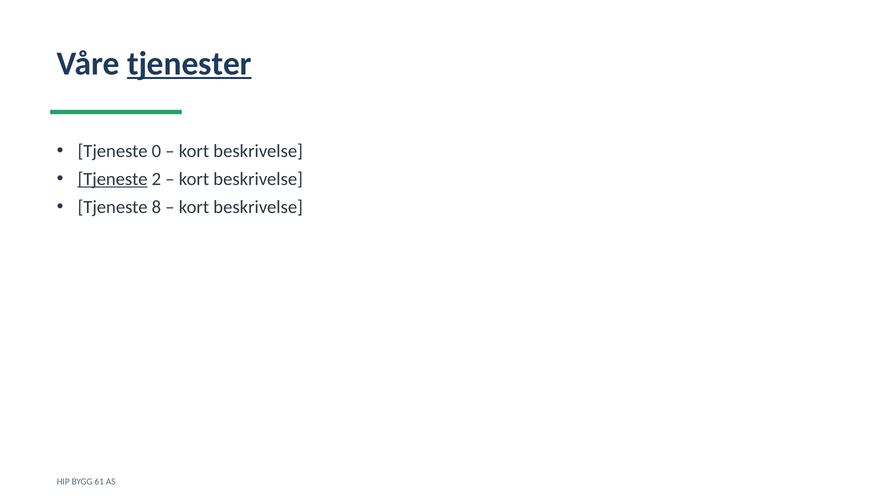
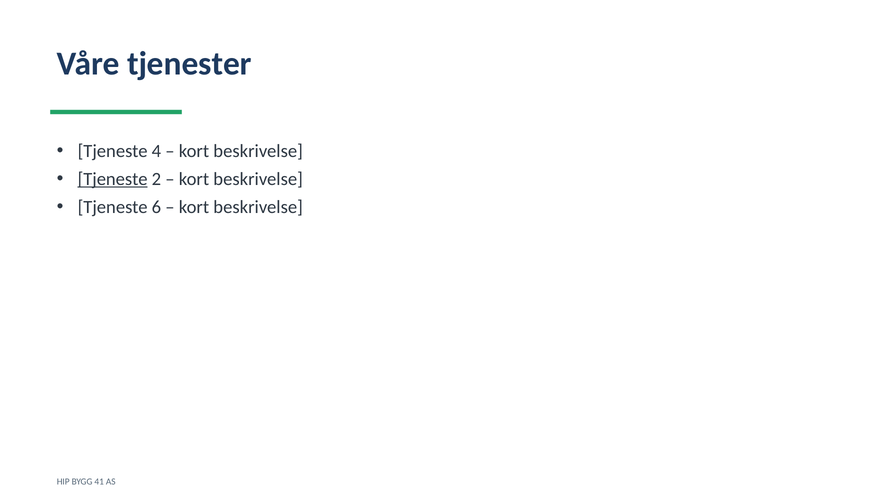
tjenester underline: present -> none (189, 64)
0: 0 -> 4 (156, 151)
8: 8 -> 6 (156, 207)
61: 61 -> 41 (99, 481)
